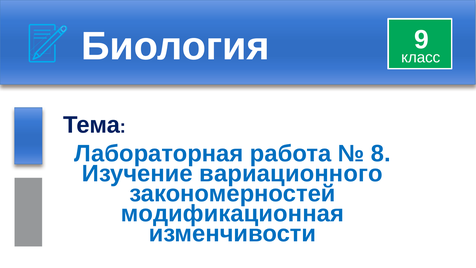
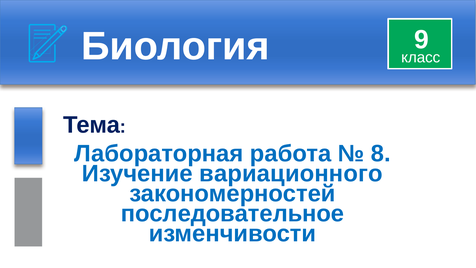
модификационная: модификационная -> последовательное (232, 214)
